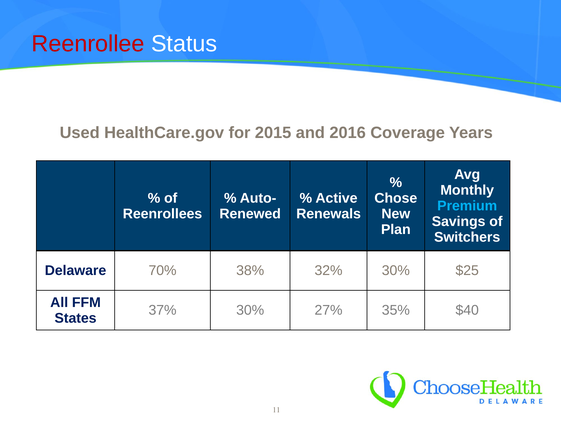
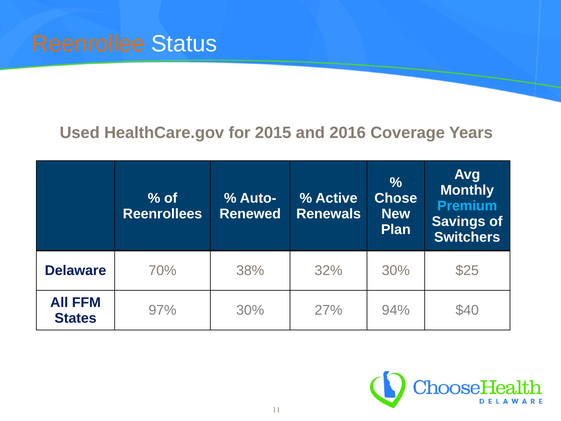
Reenrollee colour: red -> orange (88, 44)
37%: 37% -> 97% (163, 310)
35%: 35% -> 94% (396, 310)
